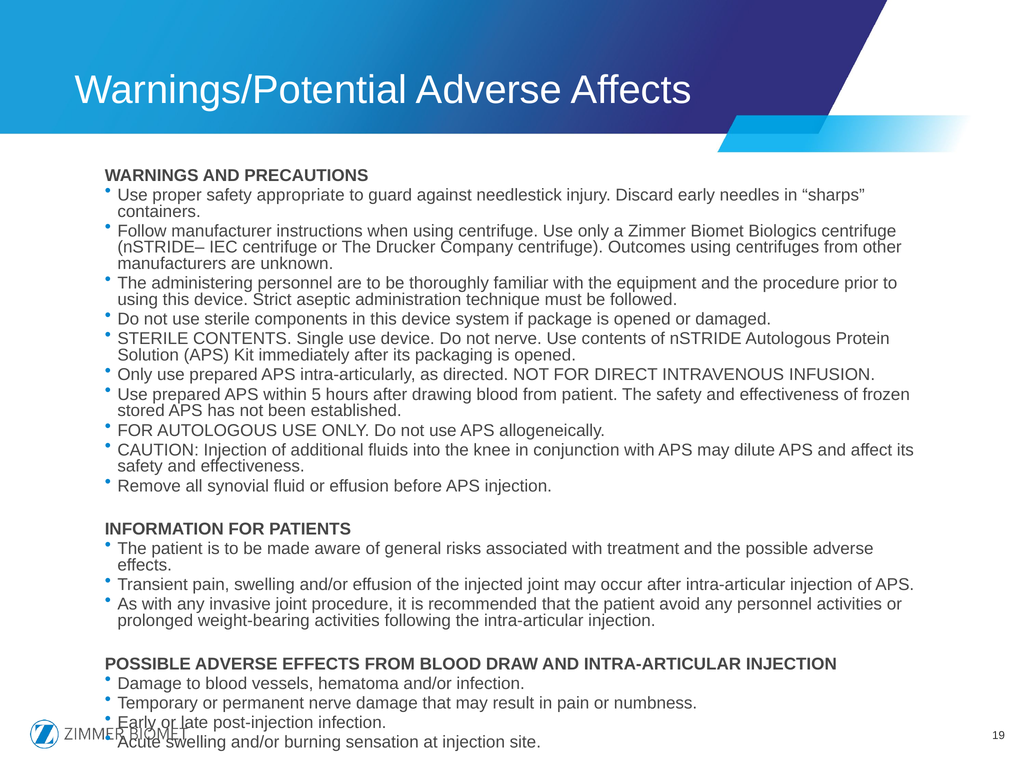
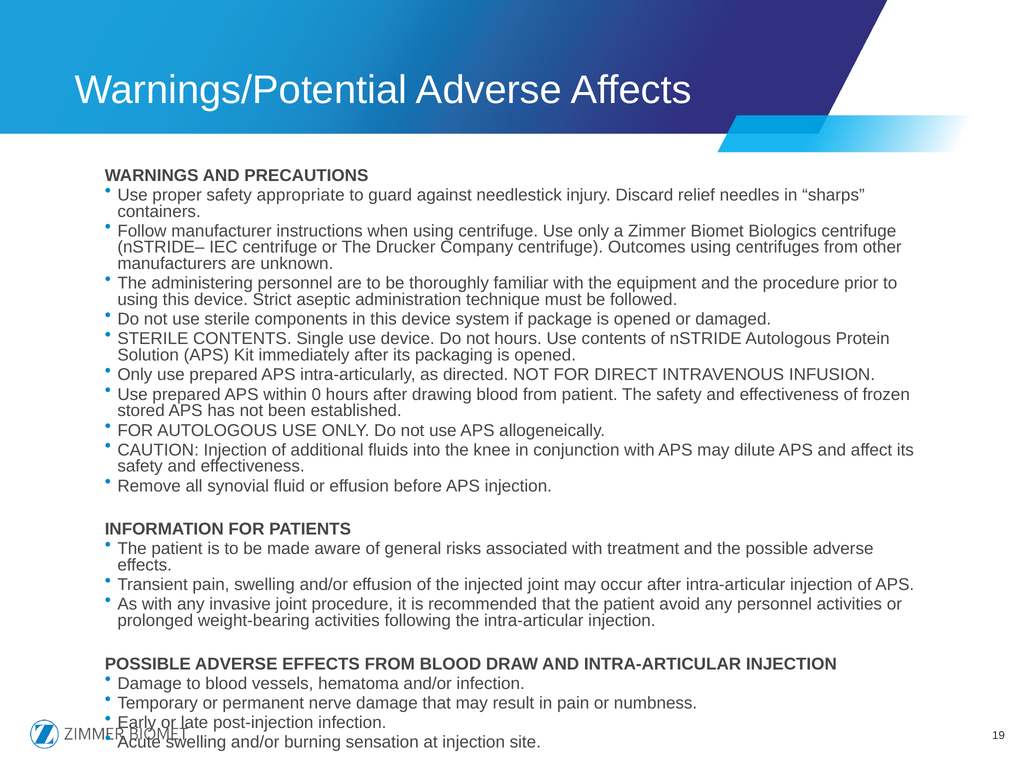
Discard early: early -> relief (696, 195)
not nerve: nerve -> hours (518, 339)
5: 5 -> 0 (316, 394)
